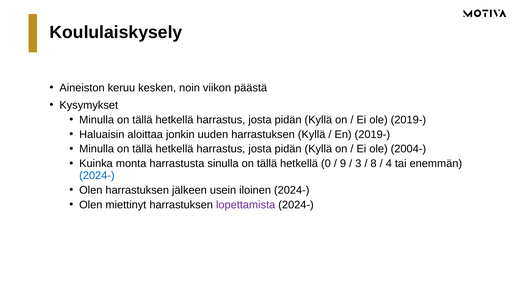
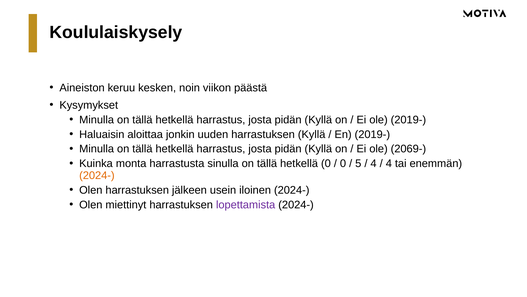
2004-: 2004- -> 2069- (408, 149)
9: 9 -> 0 (343, 163)
3: 3 -> 5 (358, 163)
8: 8 -> 4 (374, 163)
2024- colour: blue -> orange (97, 175)
